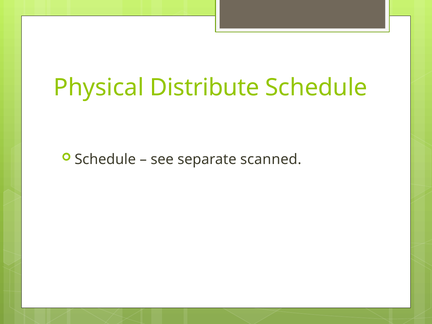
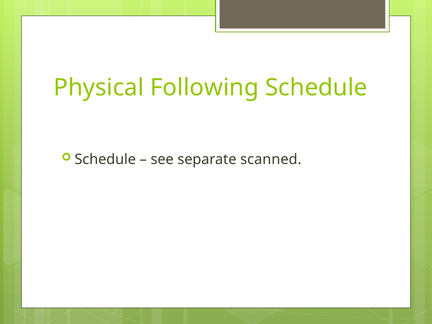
Distribute: Distribute -> Following (205, 88)
